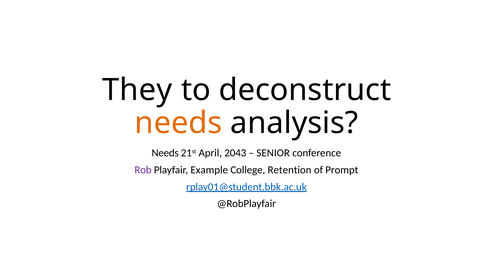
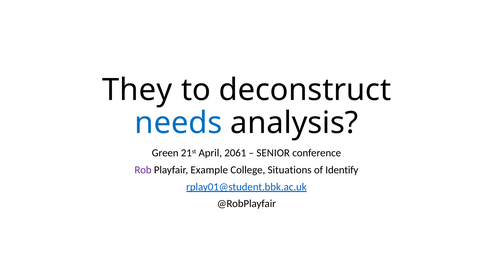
needs colour: orange -> blue (178, 123)
Needs: Needs -> Green (165, 153)
2043: 2043 -> 2061 (235, 153)
Retention: Retention -> Situations (290, 170)
Prompt: Prompt -> Identify (342, 170)
